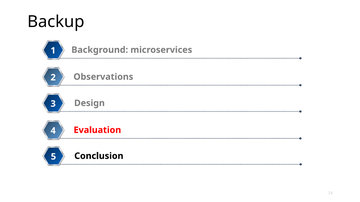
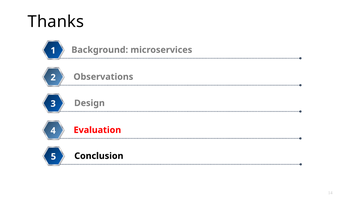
Backup: Backup -> Thanks (56, 22)
